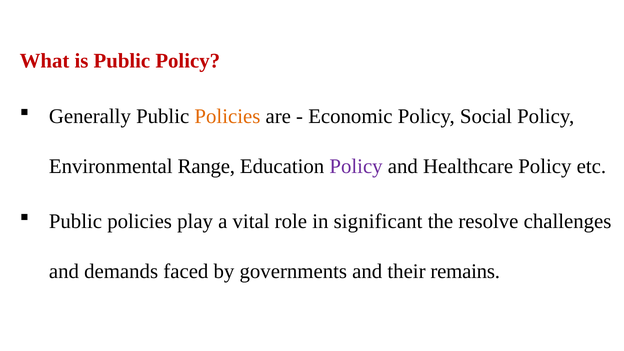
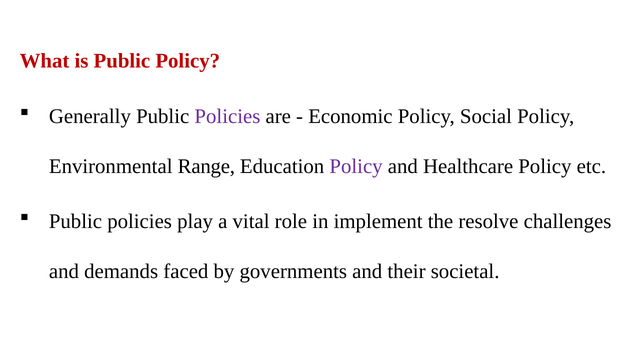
Policies colour: orange -> purple (227, 116)
significant: significant -> implement (378, 221)
remains: remains -> societal (465, 271)
